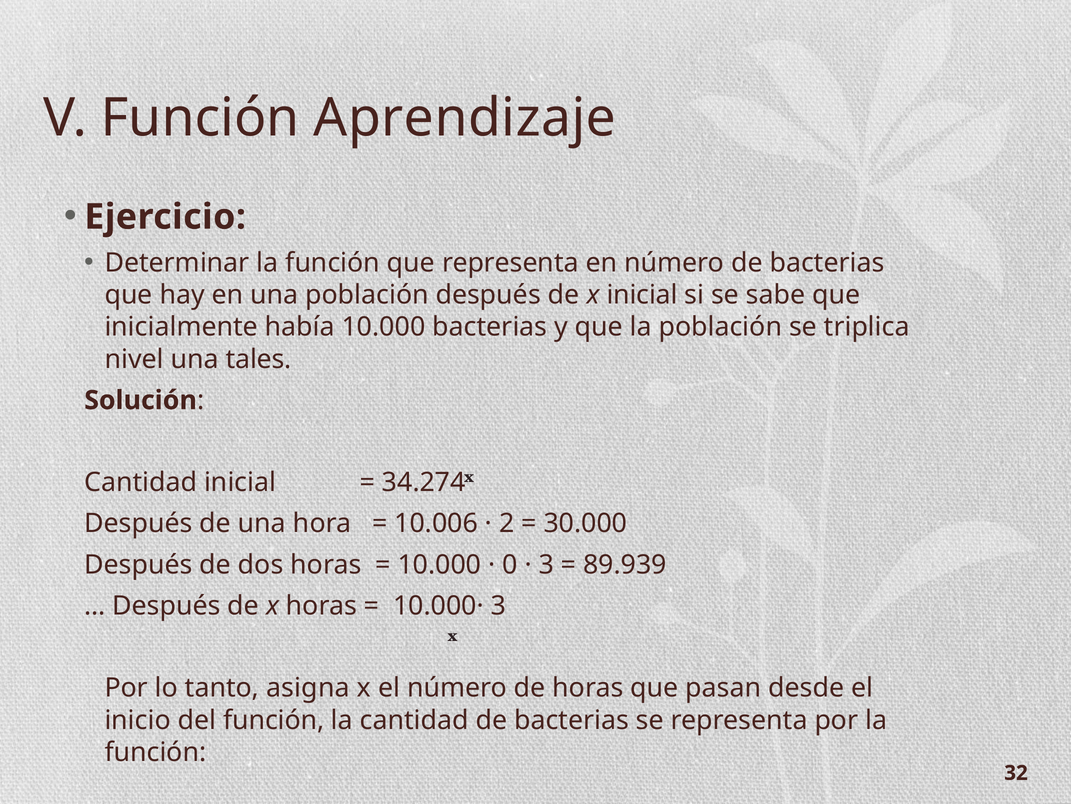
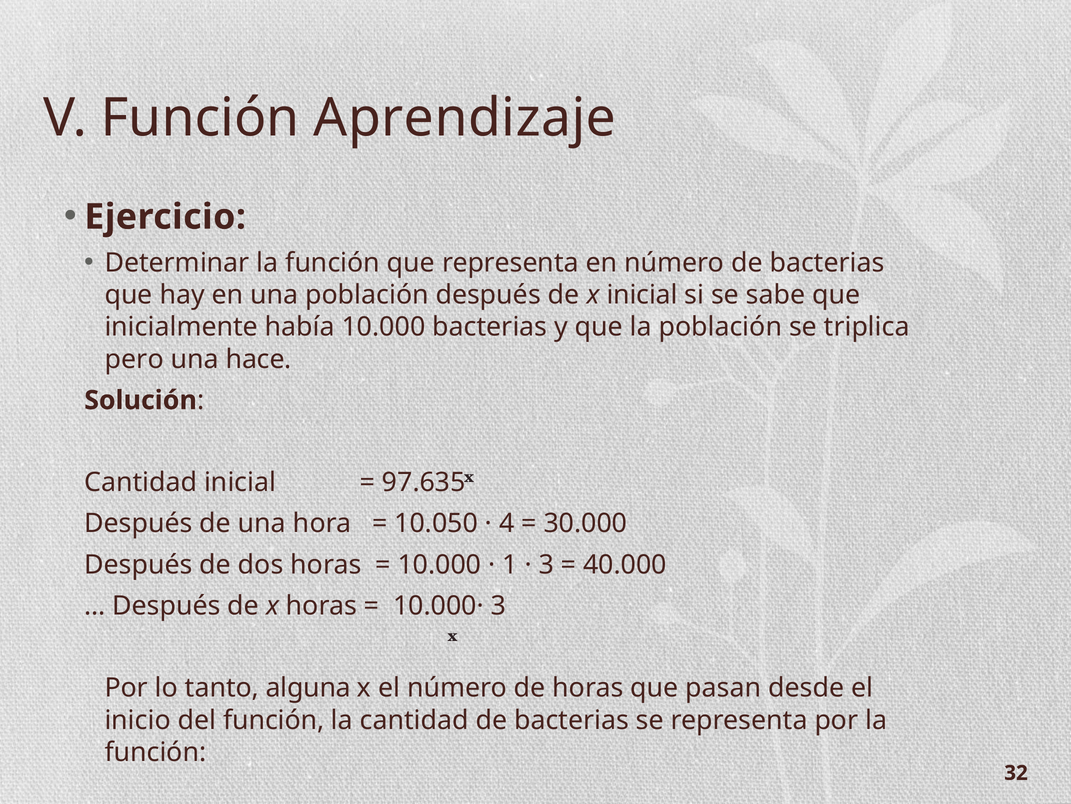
nivel: nivel -> pero (134, 359)
tales: tales -> hace (259, 359)
34.274: 34.274 -> 97.635 (424, 482)
10.006: 10.006 -> 10.050 (436, 523)
2: 2 -> 4 (507, 523)
0: 0 -> 1 (510, 564)
89.939: 89.939 -> 40.000 (625, 564)
asigna: asigna -> alguna (308, 687)
